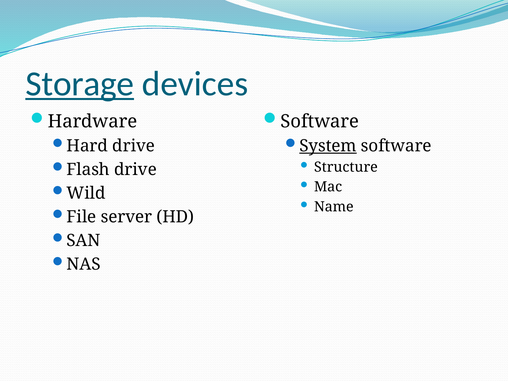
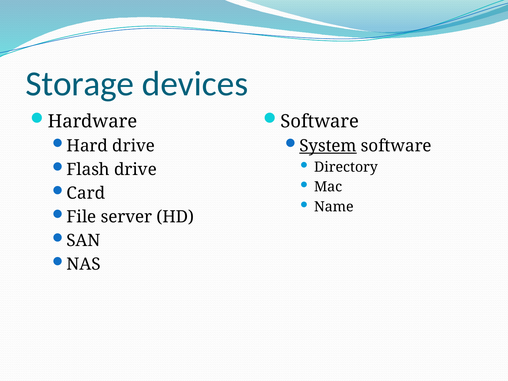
Storage underline: present -> none (80, 84)
Structure: Structure -> Directory (346, 167)
Wild: Wild -> Card (86, 193)
